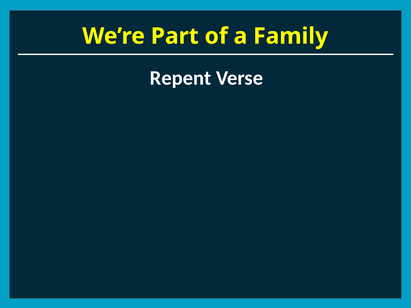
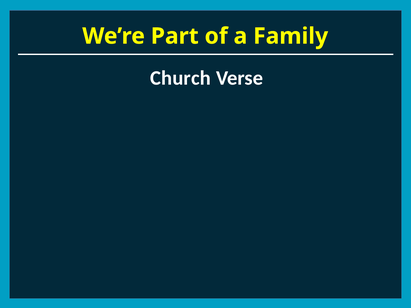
Repent: Repent -> Church (181, 78)
